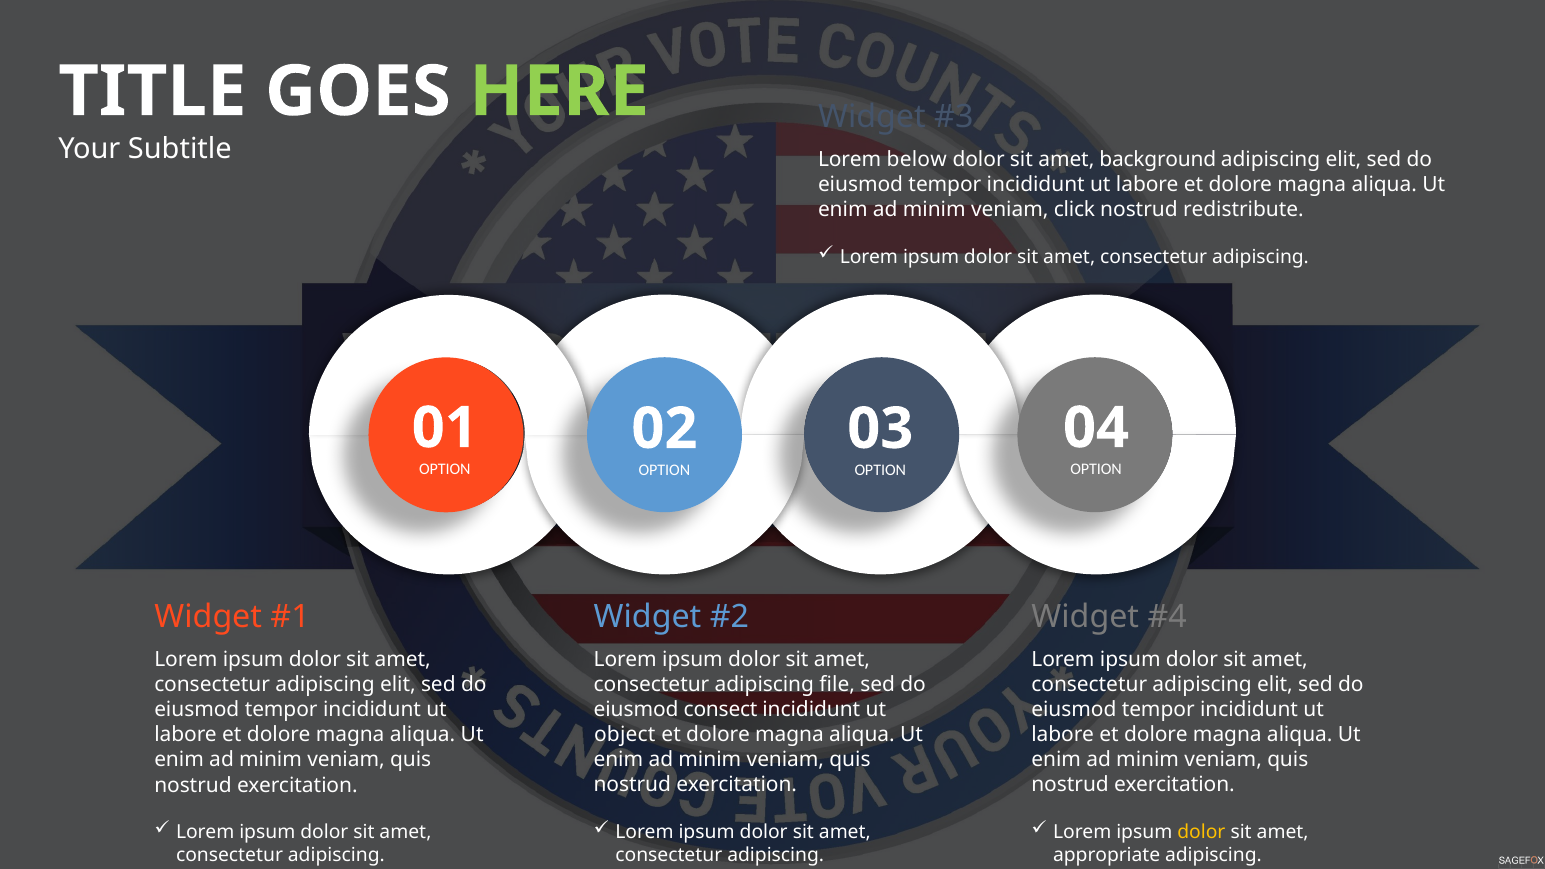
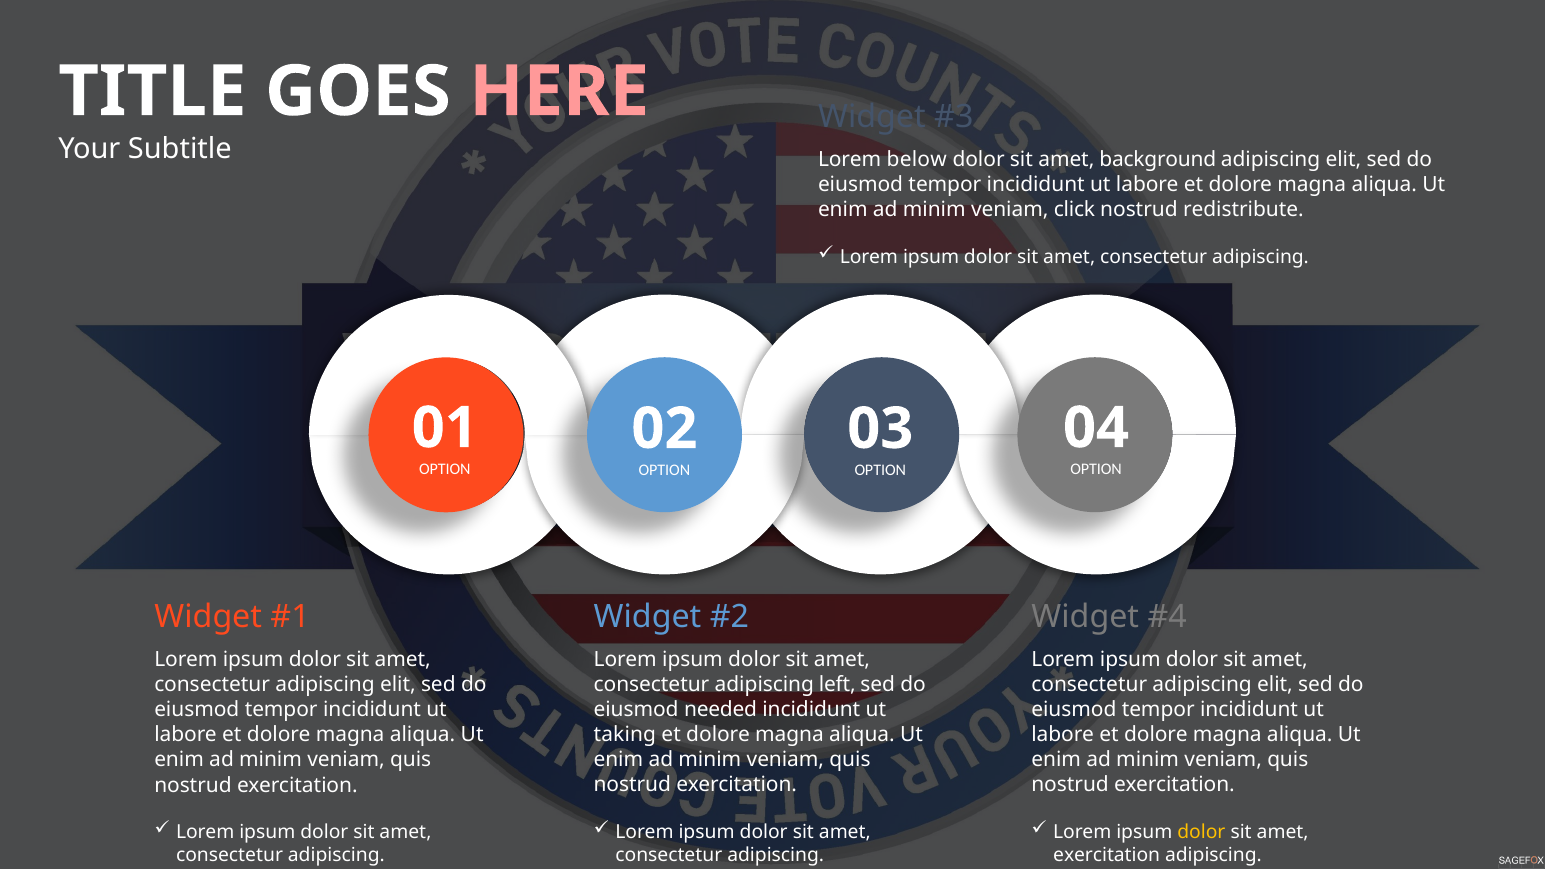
HERE colour: light green -> pink (559, 92)
file: file -> left (837, 685)
consect: consect -> needed (721, 710)
object: object -> taking (625, 735)
appropriate: appropriate -> exercitation (1107, 855)
